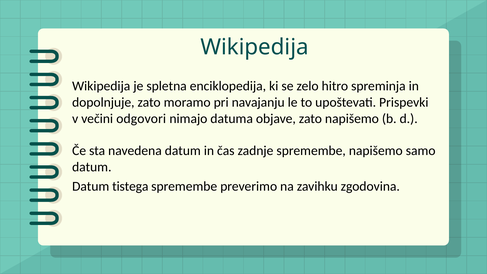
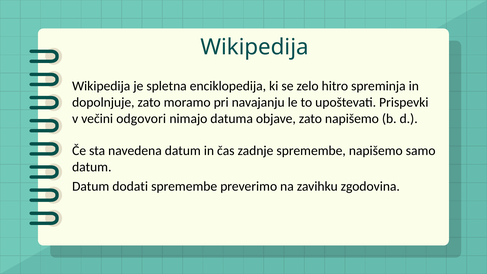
tistega: tistega -> dodati (130, 186)
